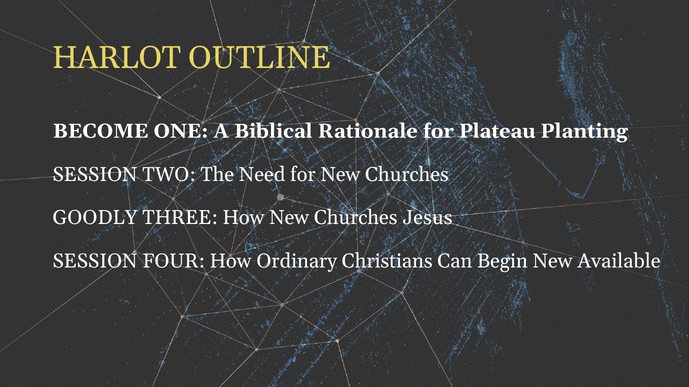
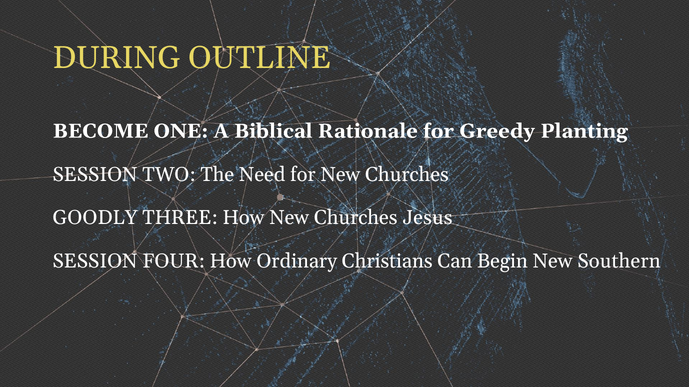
HARLOT: HARLOT -> DURING (117, 58)
Plateau: Plateau -> Greedy (497, 131)
Available: Available -> Southern (619, 261)
